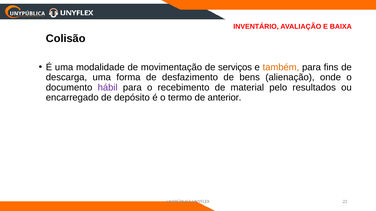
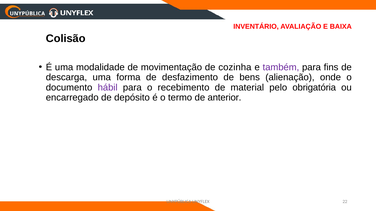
serviços: serviços -> cozinha (235, 67)
também colour: orange -> purple (281, 67)
resultados: resultados -> obrigatória (314, 88)
